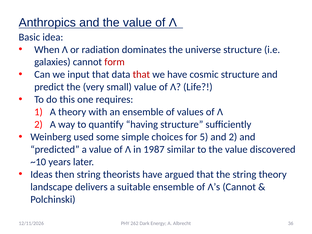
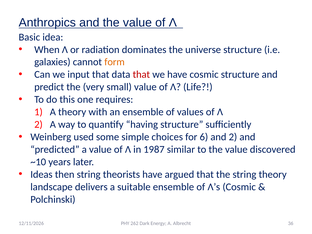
form colour: red -> orange (115, 62)
5: 5 -> 6 (204, 137)
Λ’s Cannot: Cannot -> Cosmic (239, 187)
